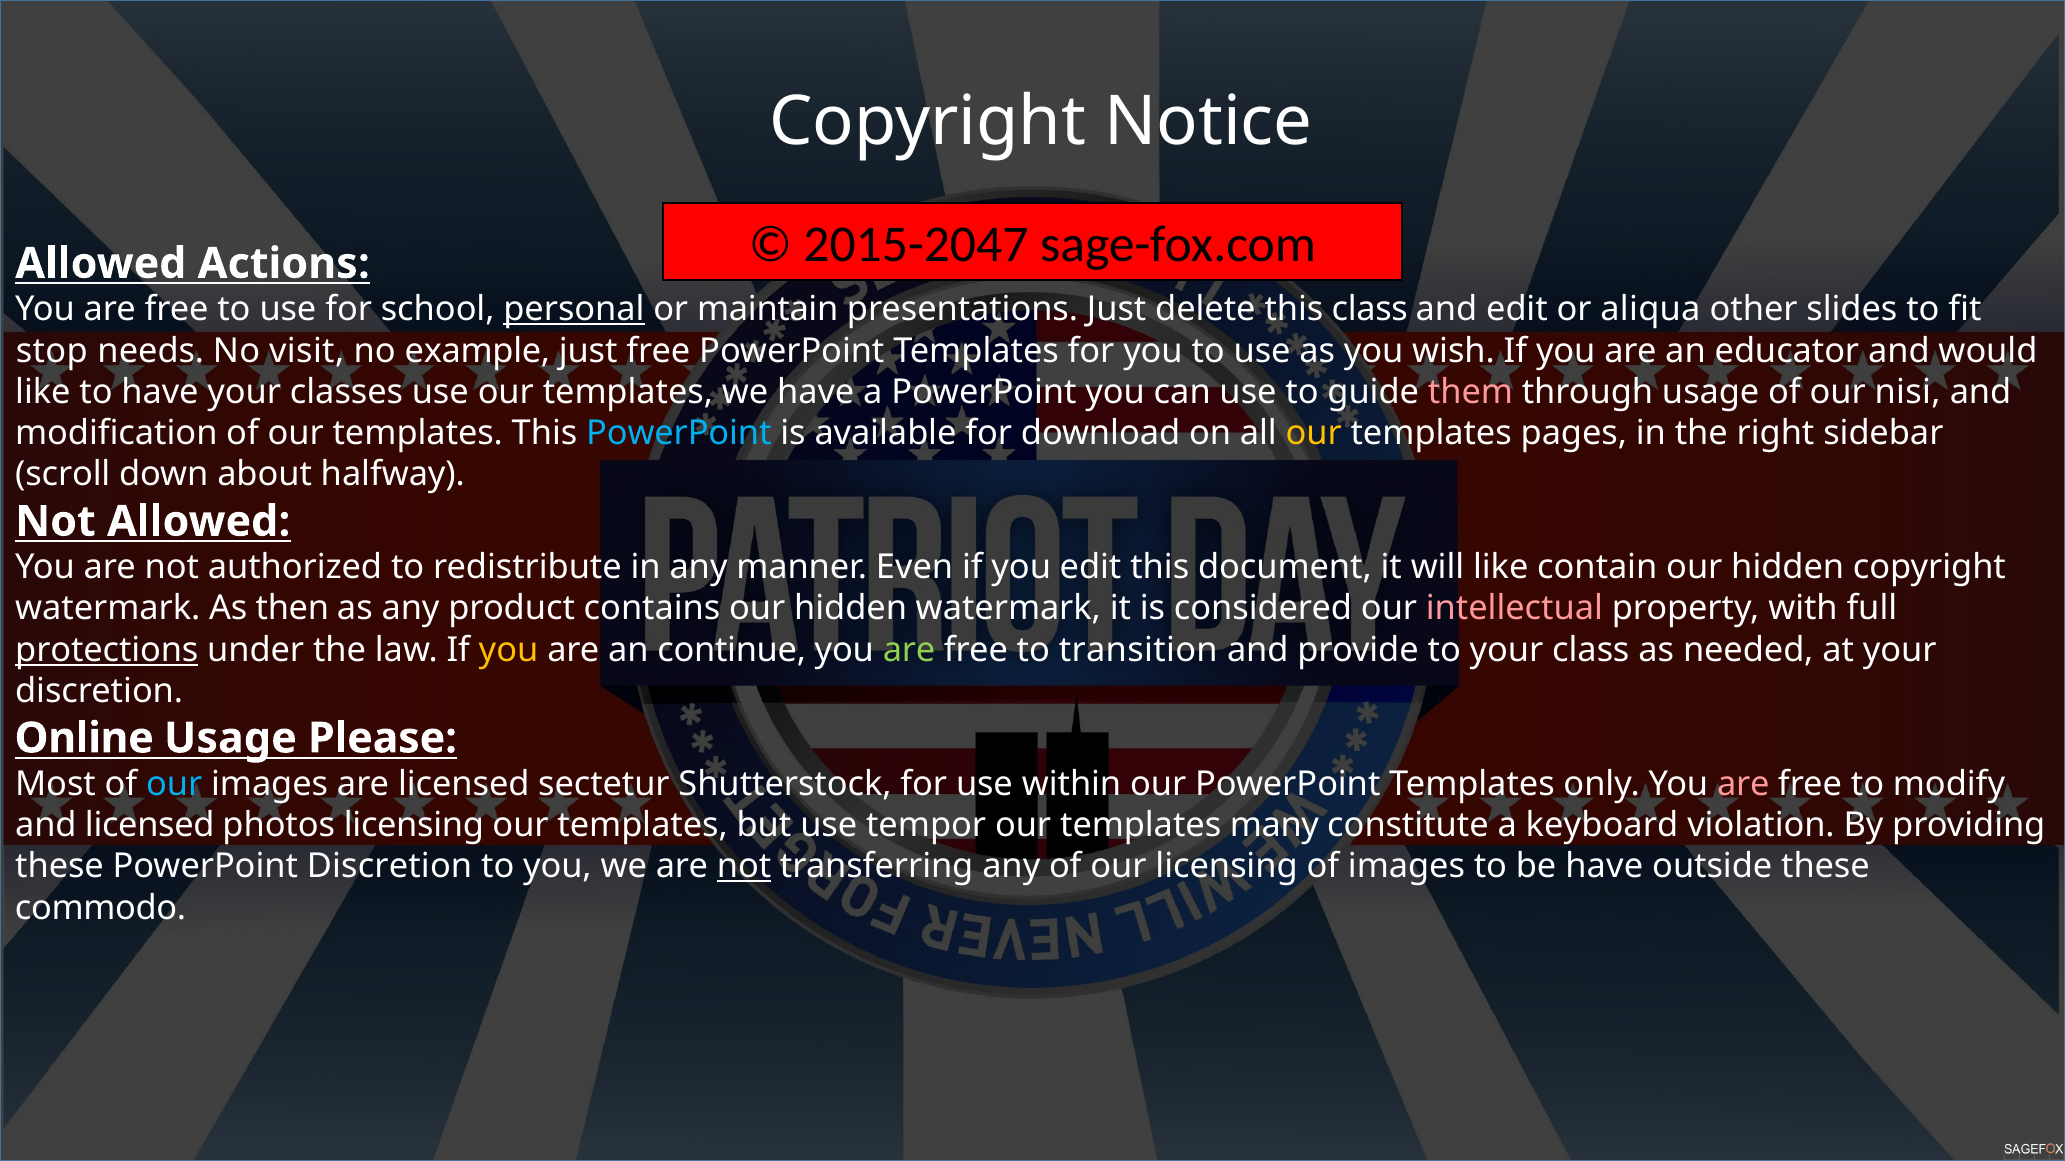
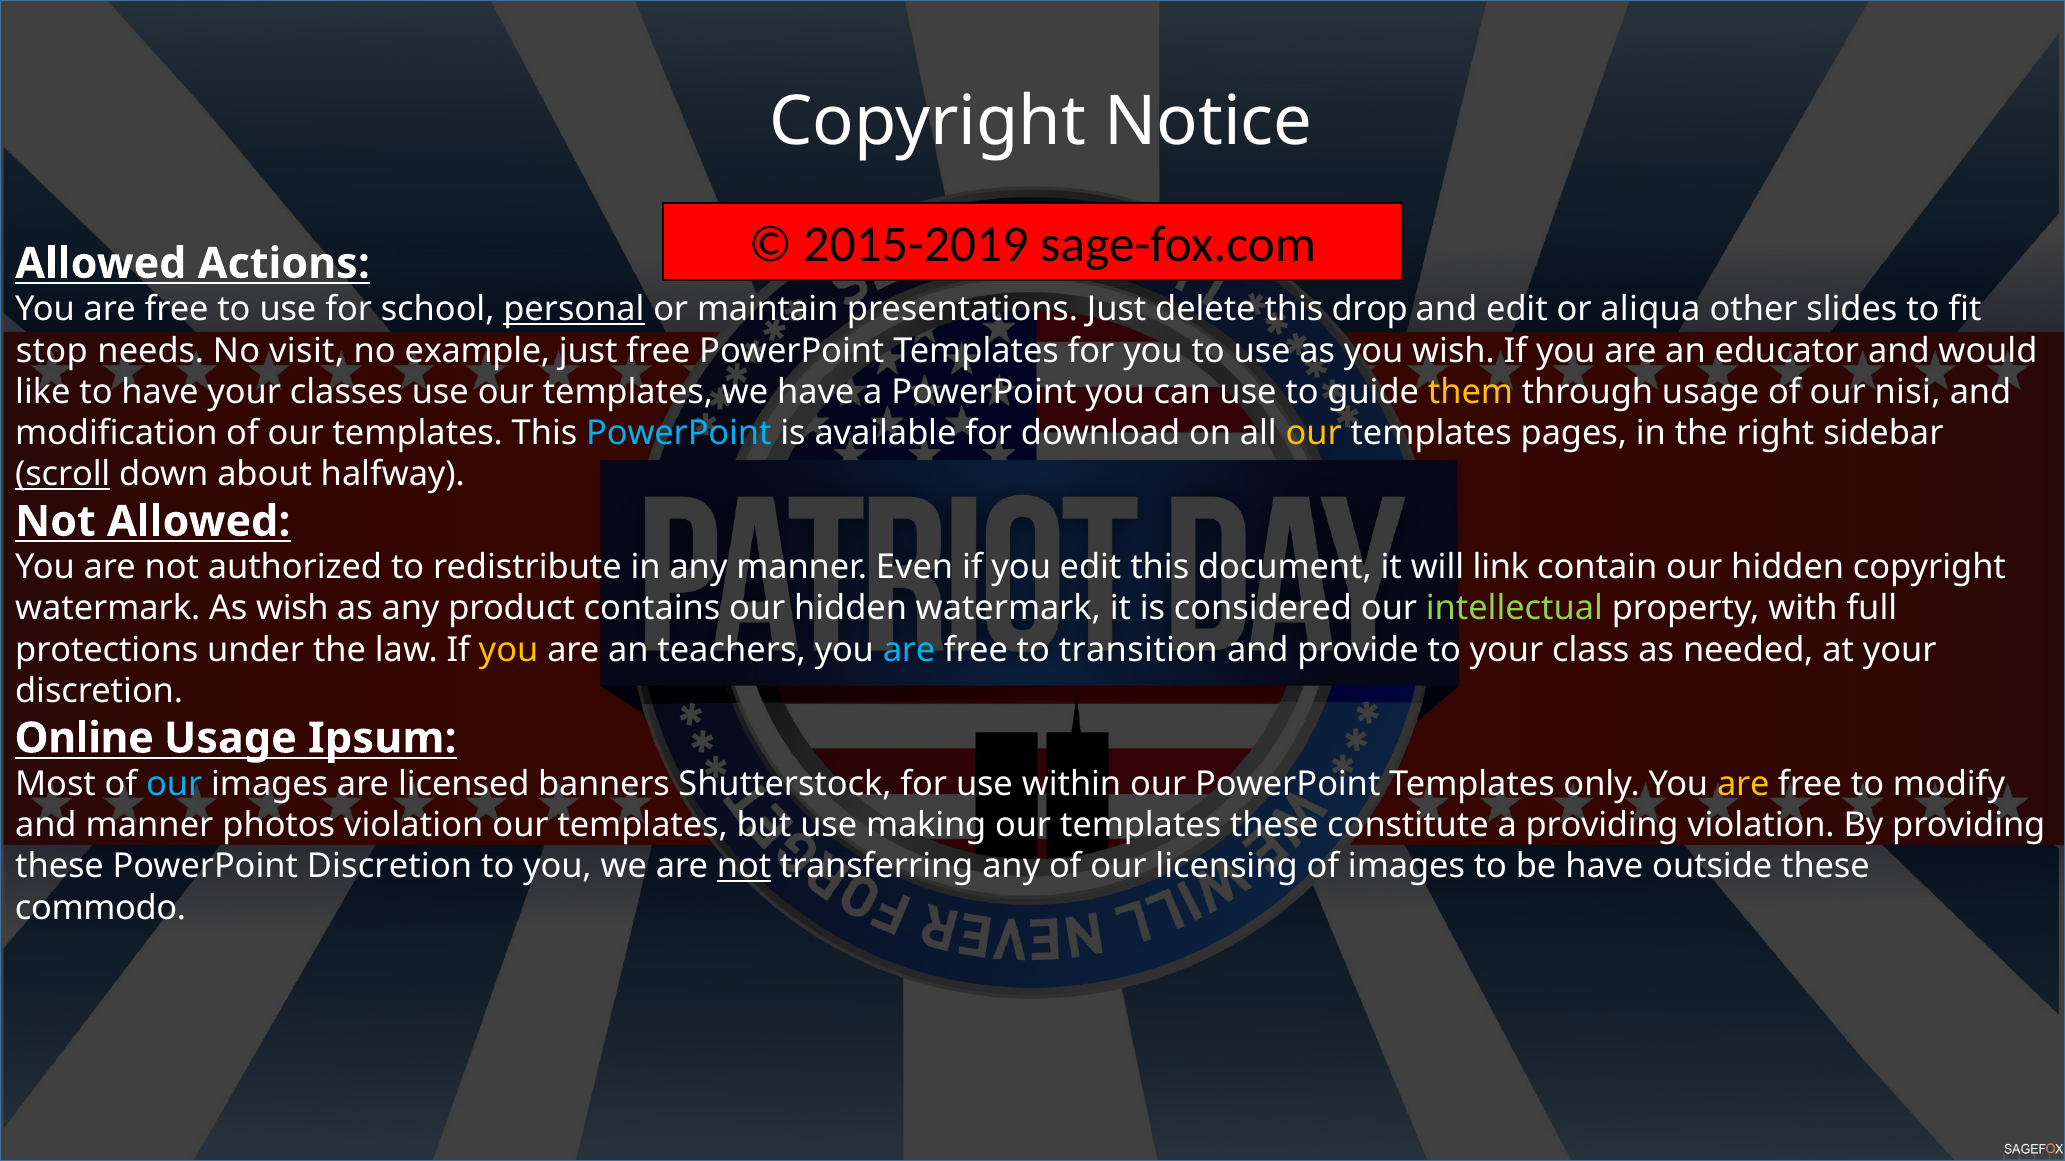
2015-2047: 2015-2047 -> 2015-2019 (916, 245)
this class: class -> drop (1370, 310)
them colour: pink -> yellow (1471, 392)
scroll underline: none -> present (63, 475)
will like: like -> link (1501, 568)
As then: then -> wish (292, 609)
intellectual colour: pink -> light green (1514, 609)
protections underline: present -> none (107, 650)
continue: continue -> teachers (732, 650)
are colour: light green -> light blue (909, 650)
Please: Please -> Ipsum (382, 739)
sectetur: sectetur -> banners (604, 784)
are colour: pink -> yellow (1743, 784)
and licensed: licensed -> manner (150, 826)
photos licensing: licensing -> violation (414, 826)
tempor: tempor -> making (926, 826)
templates many: many -> these (1274, 826)
a keyboard: keyboard -> providing (1602, 826)
